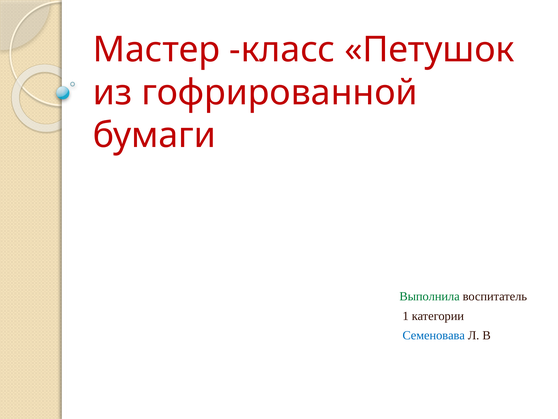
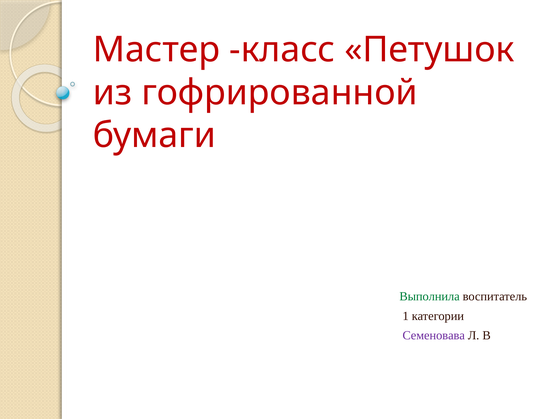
Семеновава colour: blue -> purple (434, 335)
